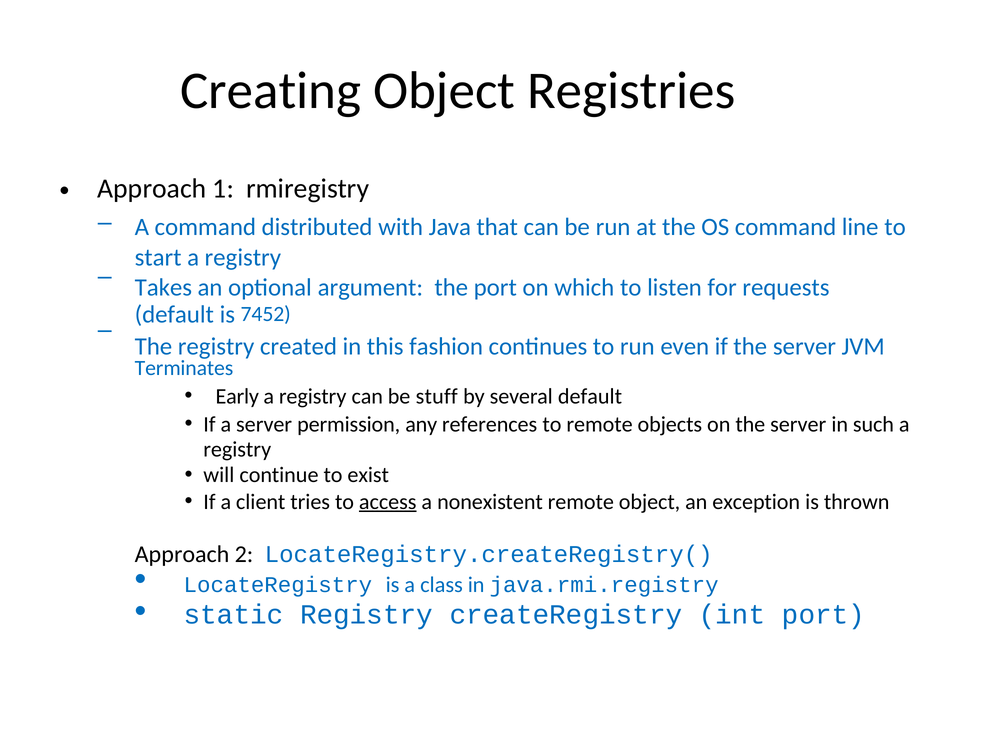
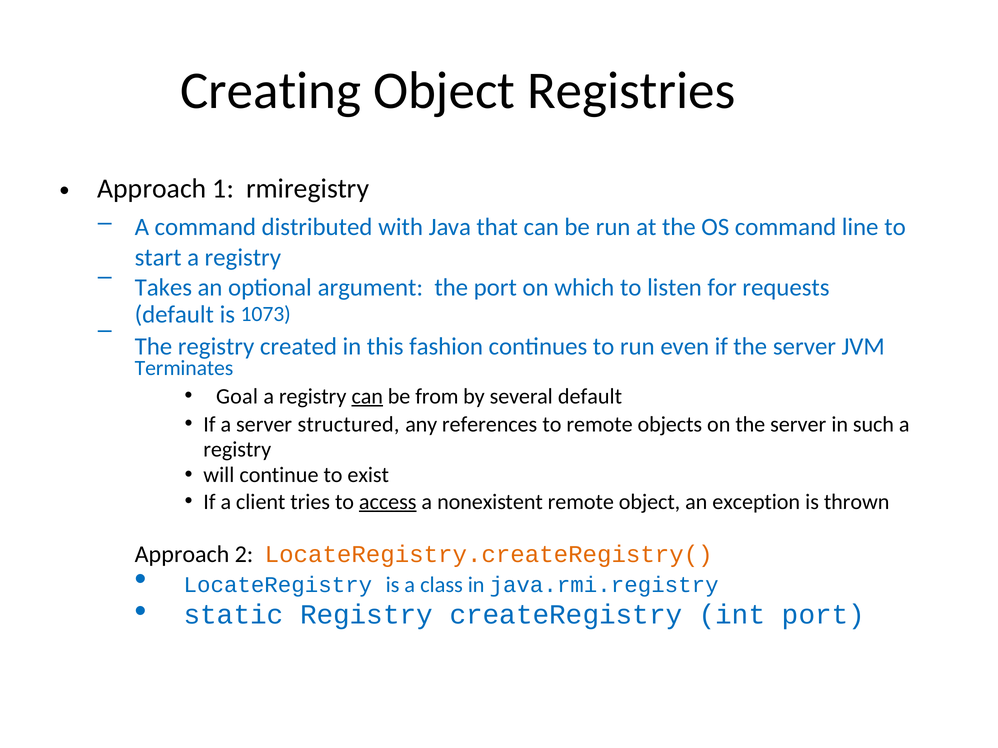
7452: 7452 -> 1073 (266, 314)
Early: Early -> Goal (237, 397)
can underline: none -> present (367, 397)
stuff: stuff -> from (437, 397)
permission: permission -> structured (348, 425)
LocateRegistry.createRegistry( colour: blue -> orange (489, 555)
